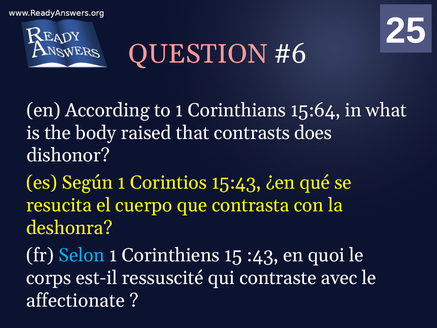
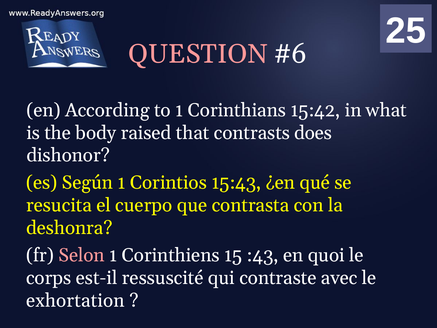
15:64: 15:64 -> 15:42 (315, 110)
Selon colour: light blue -> pink (82, 255)
affectionate: affectionate -> exhortation (75, 300)
